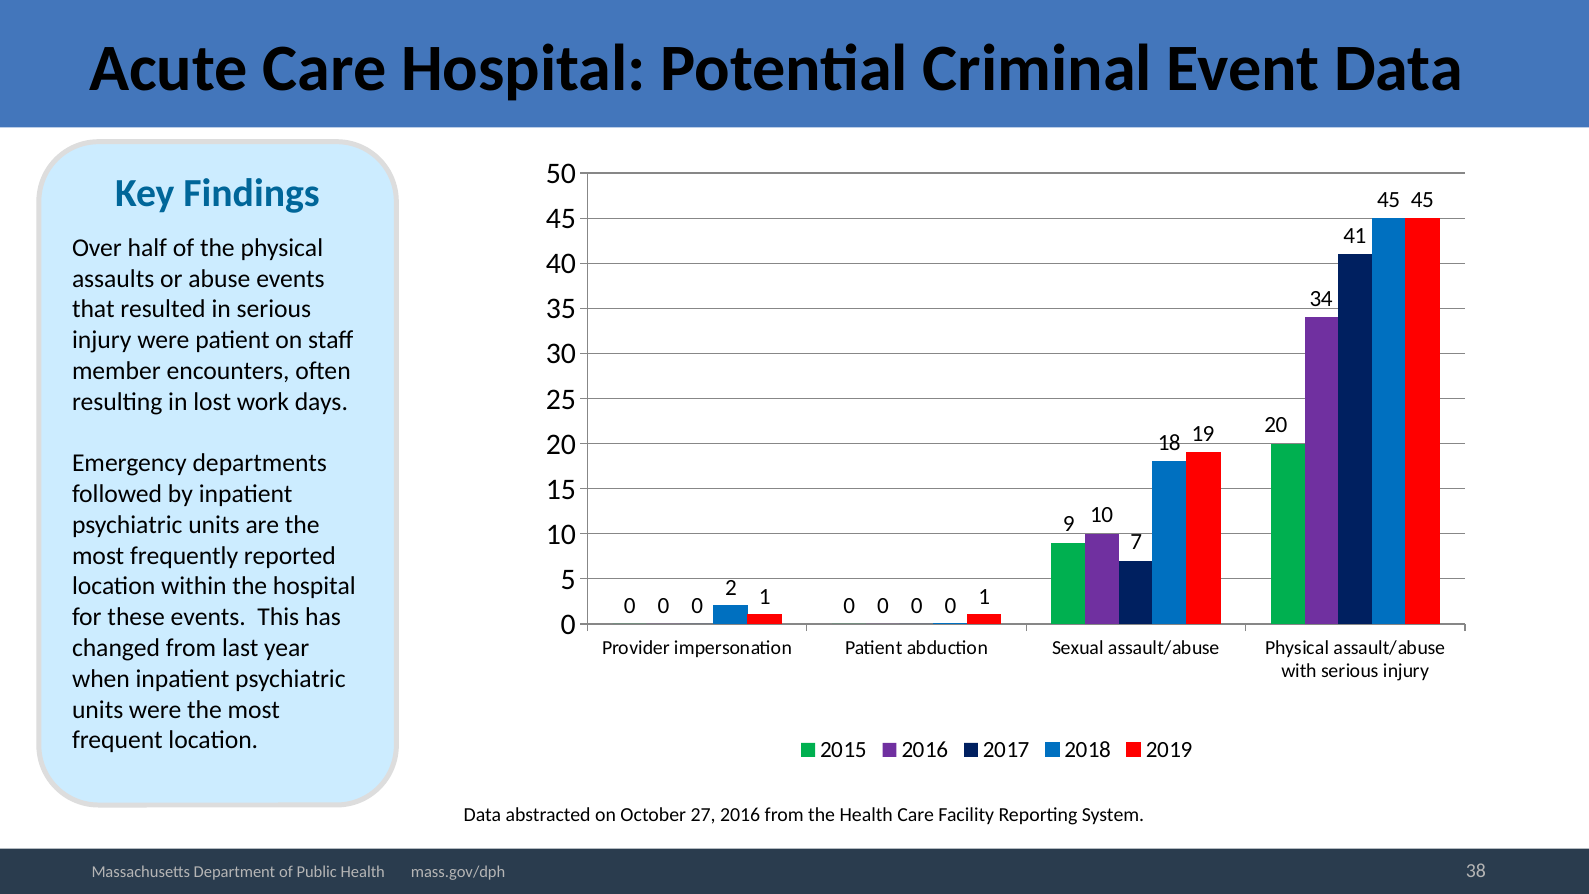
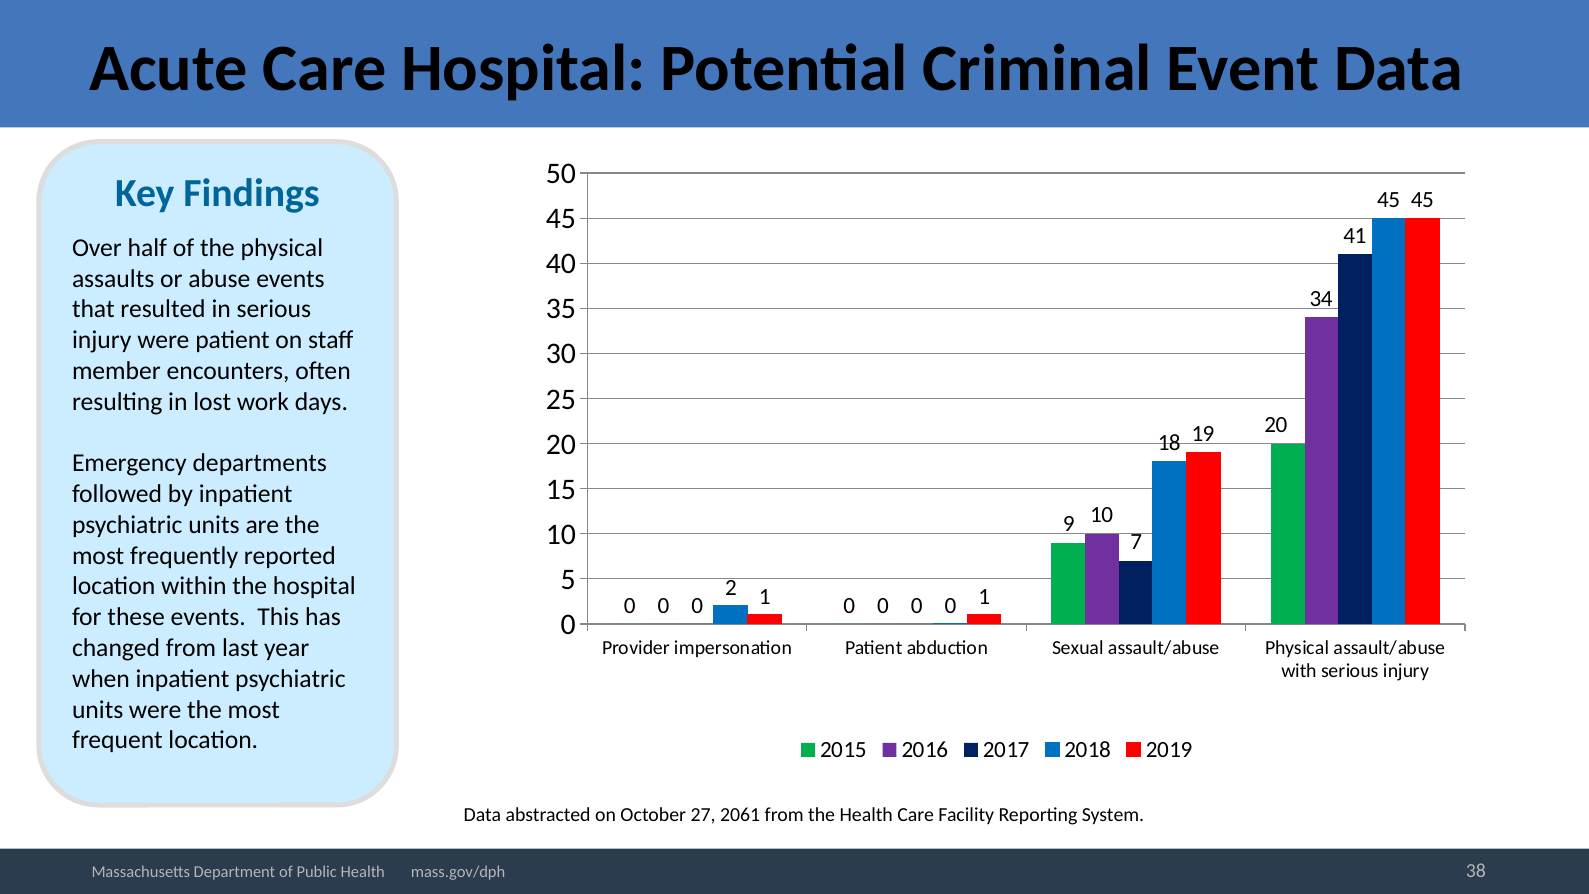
27 2016: 2016 -> 2061 (740, 814)
